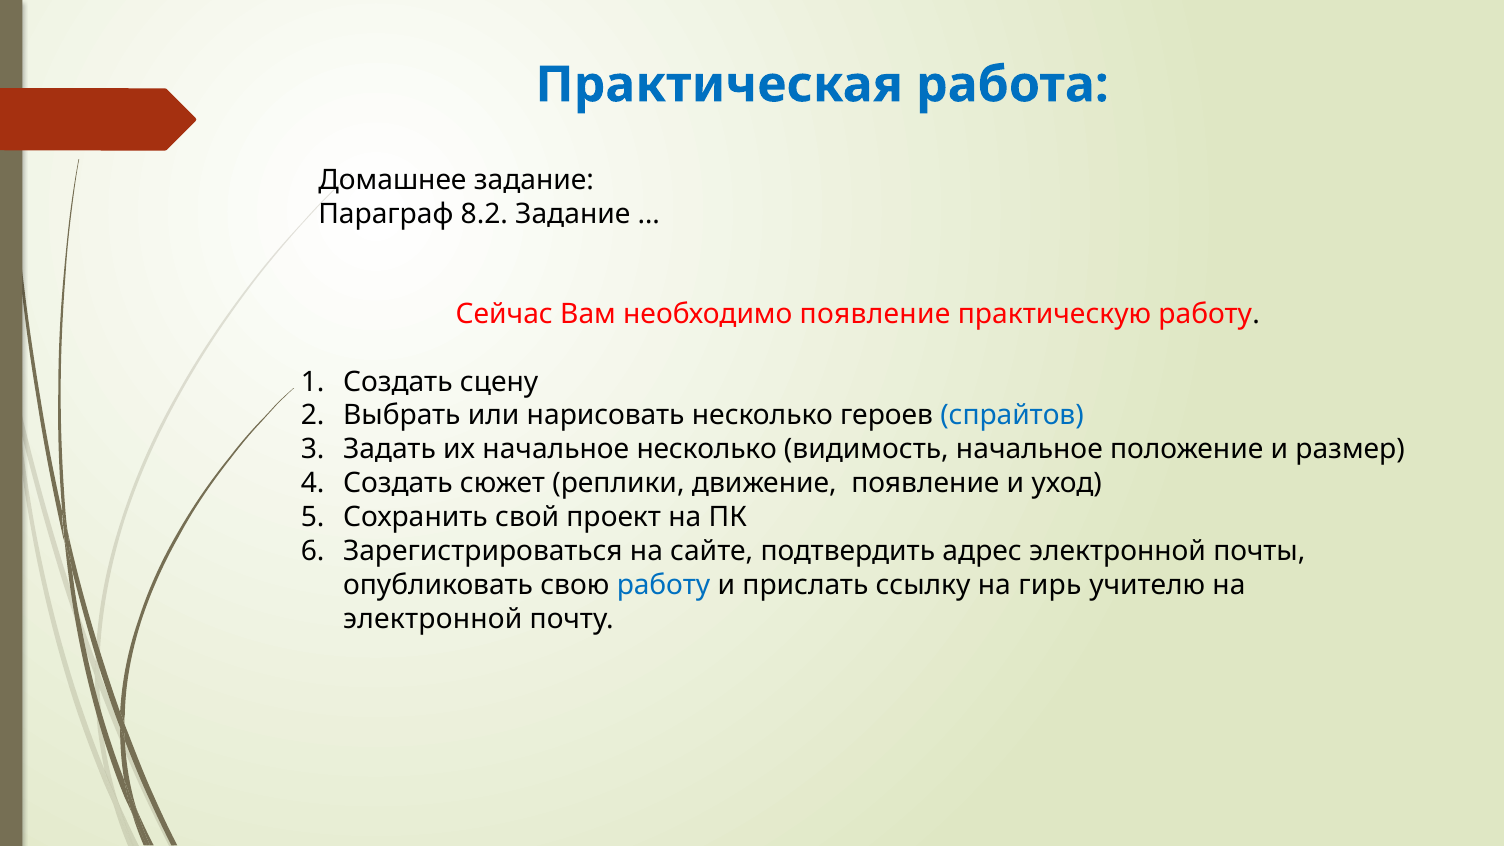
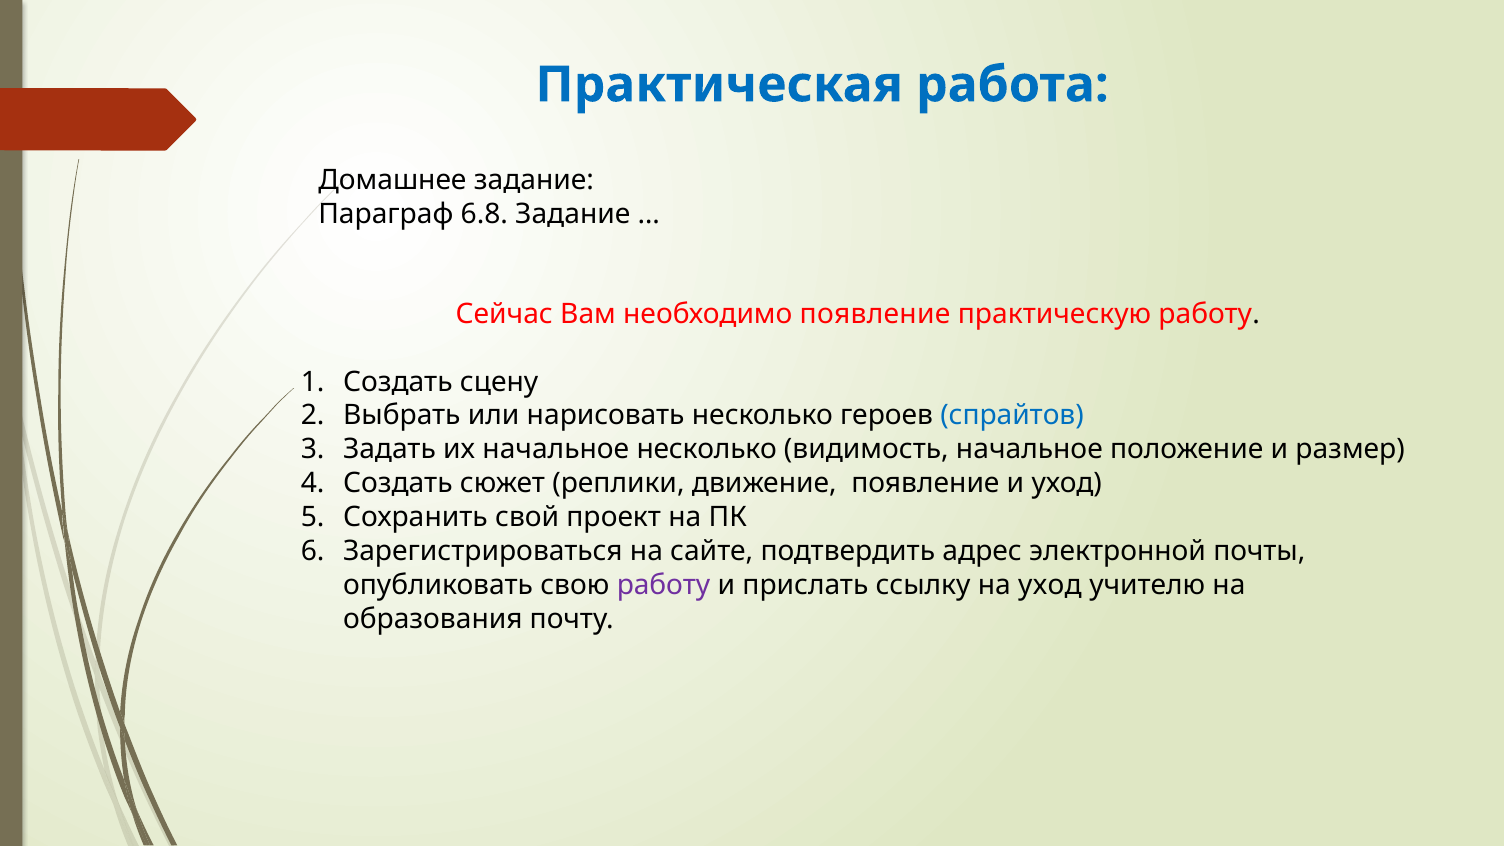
8.2: 8.2 -> 6.8 (484, 215)
работу colour: blue -> purple (664, 585)
на гирь: гирь -> уход (1050, 585)
электронной: электронной -> образования (433, 619)
